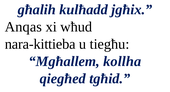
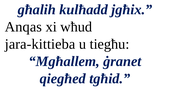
nara-kittieba: nara-kittieba -> jara-kittieba (40, 44)
kollha: kollha -> ġranet (122, 61)
